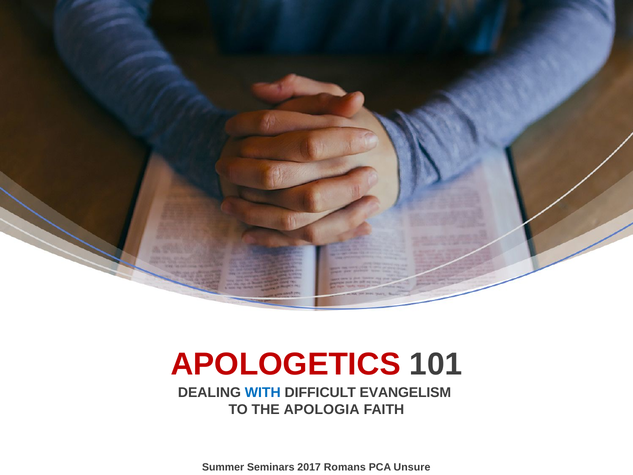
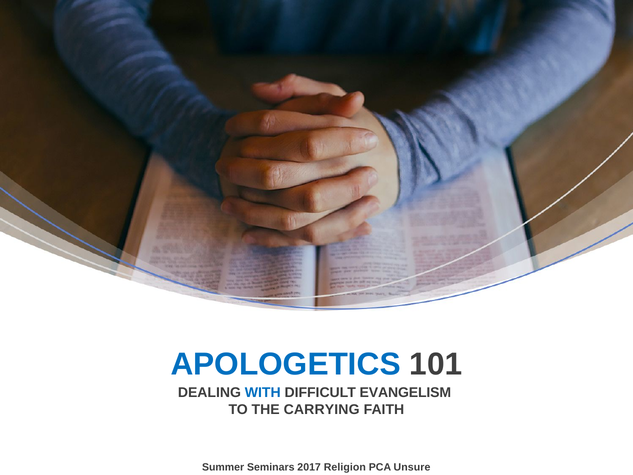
APOLOGETICS colour: red -> blue (286, 364)
APOLOGIA: APOLOGIA -> CARRYING (322, 409)
Romans: Romans -> Religion (345, 467)
